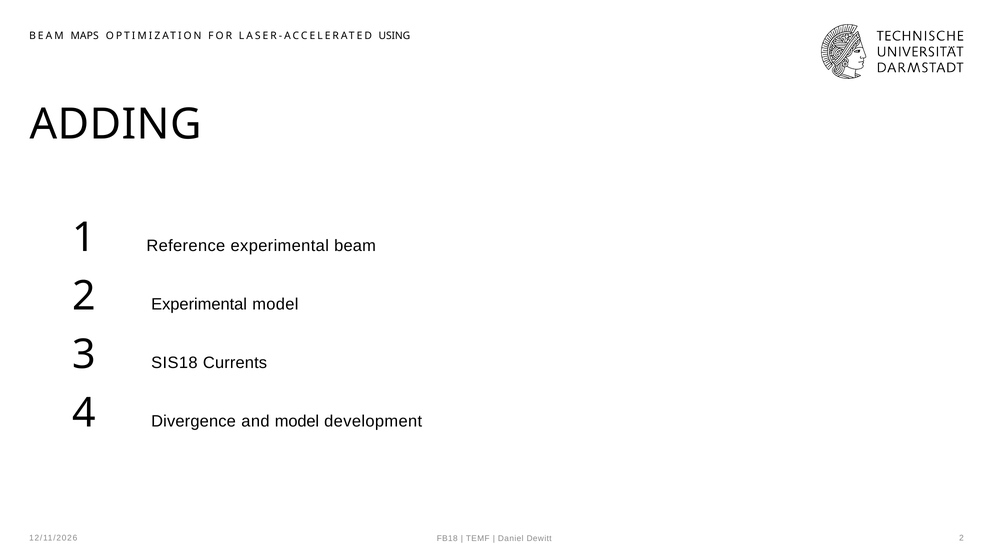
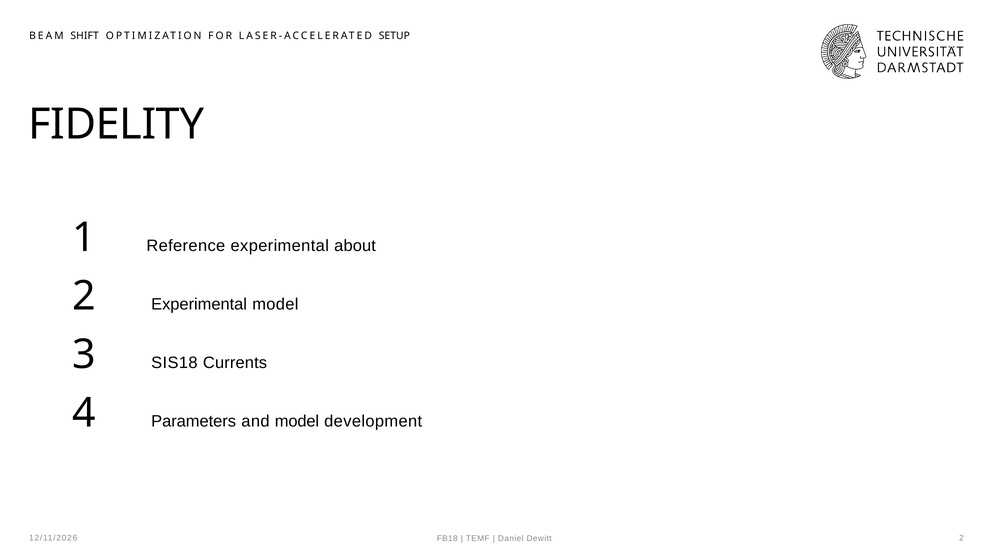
MAPS: MAPS -> SHIFT (85, 36)
USING: USING -> SETUP (394, 36)
ADDING: ADDING -> FIDELITY (116, 125)
experimental beam: beam -> about (355, 246)
Divergence: Divergence -> Parameters (194, 421)
